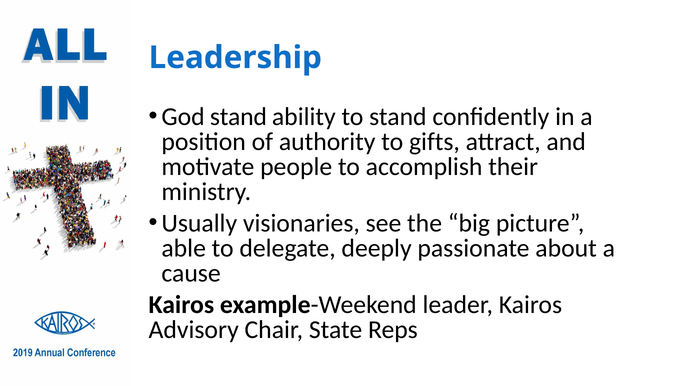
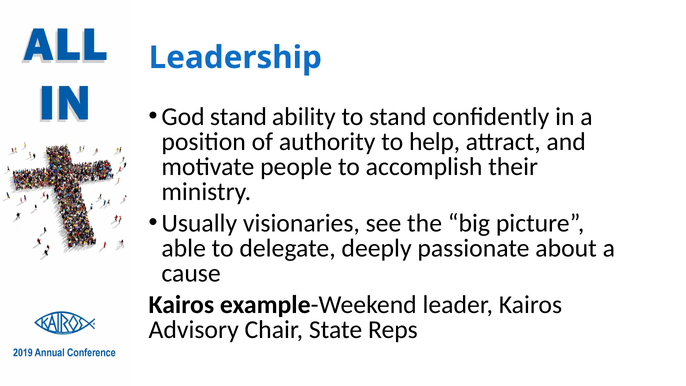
gifts: gifts -> help (435, 142)
